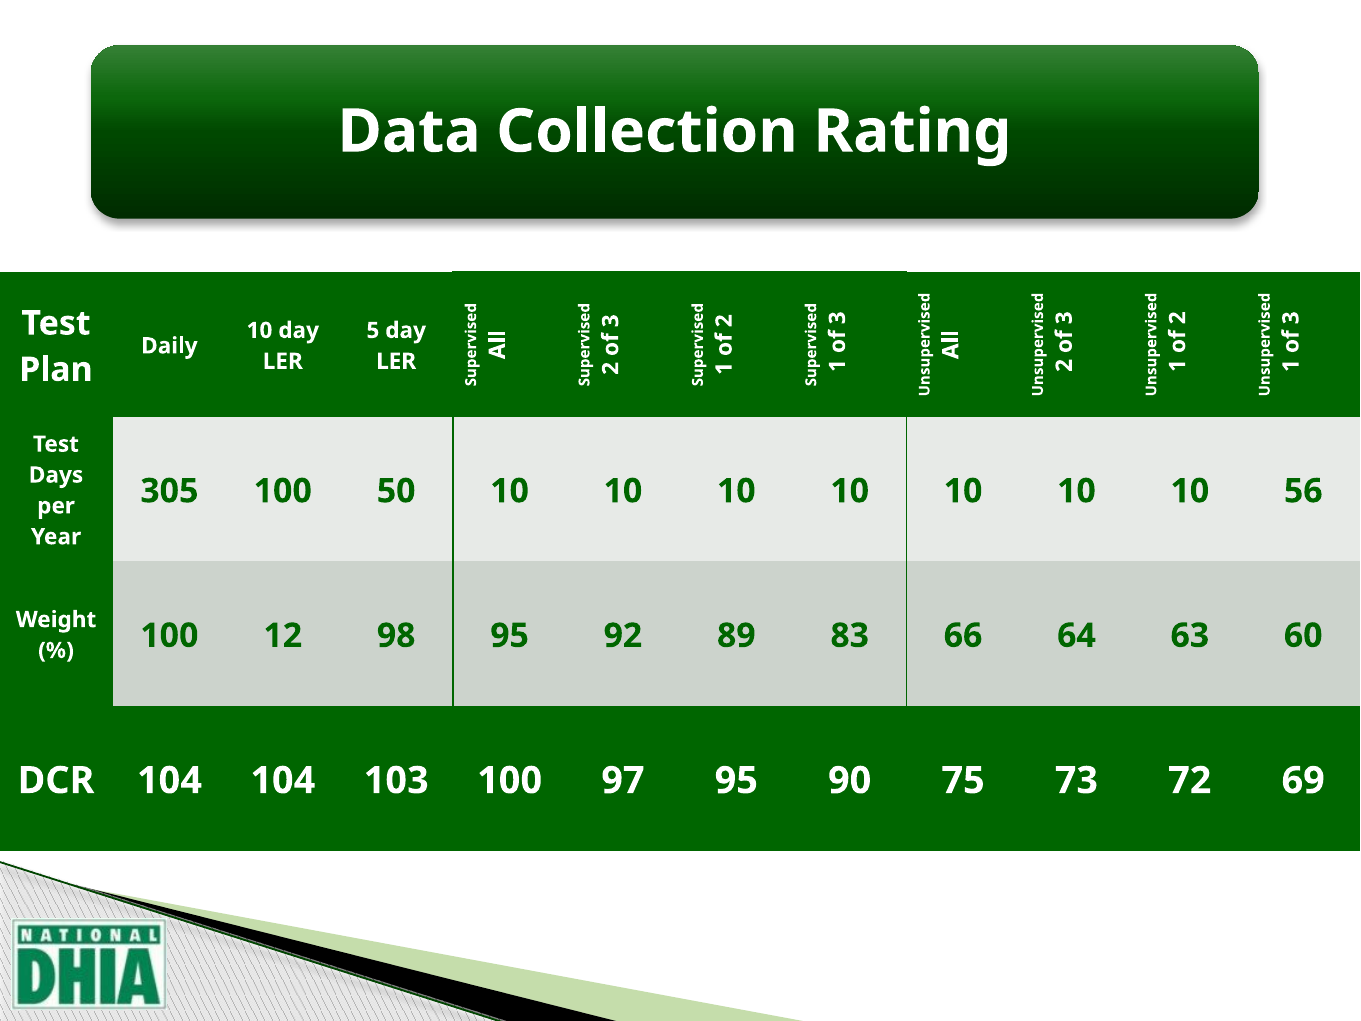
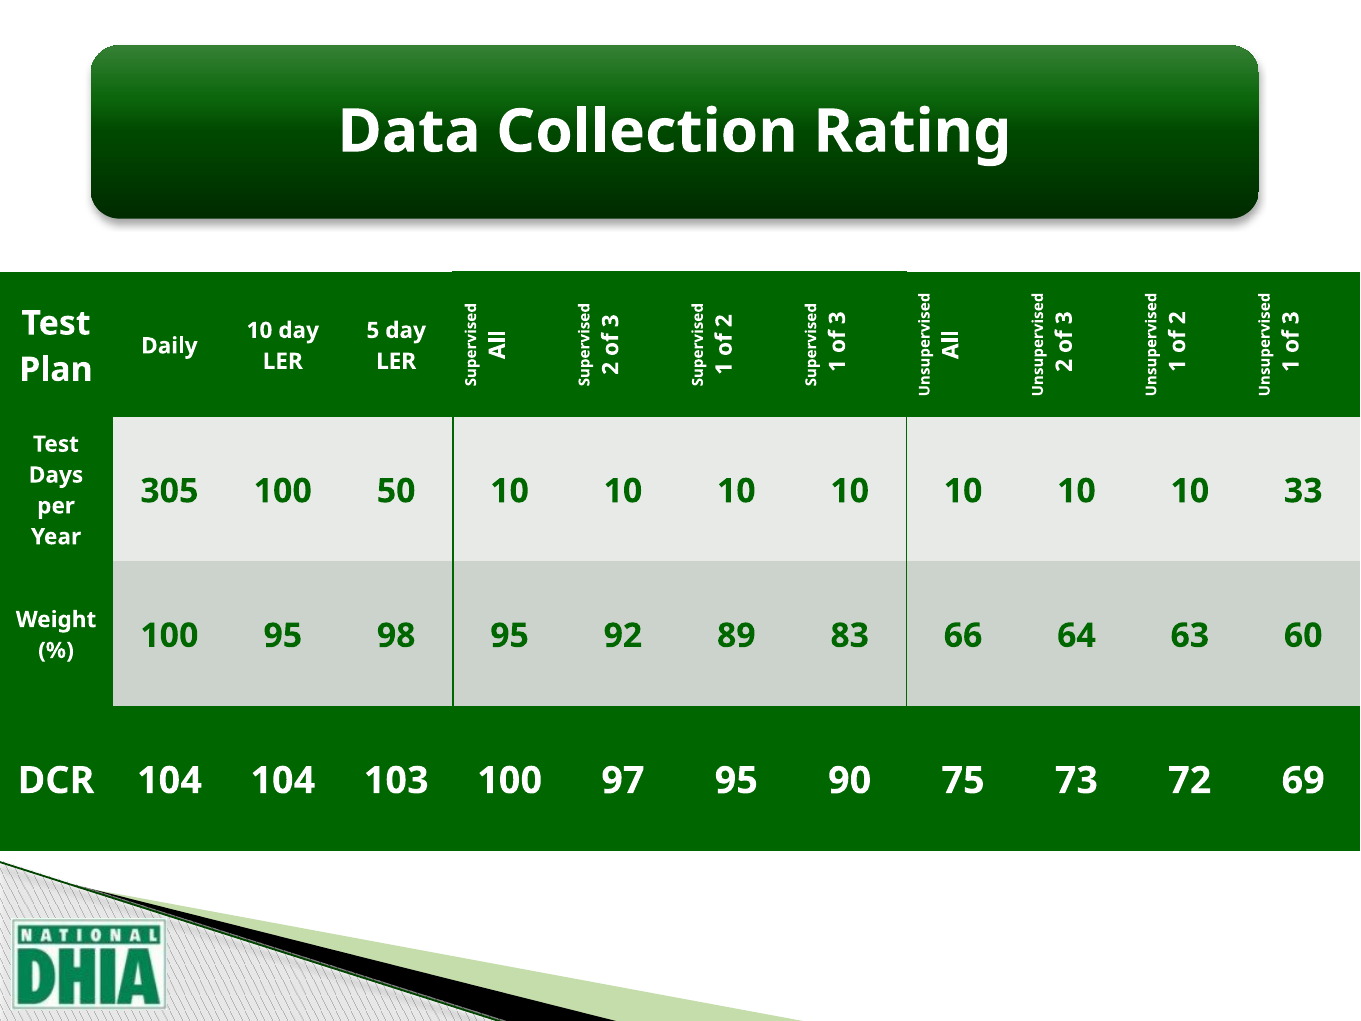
56: 56 -> 33 (1303, 491)
100 12: 12 -> 95 (283, 636)
